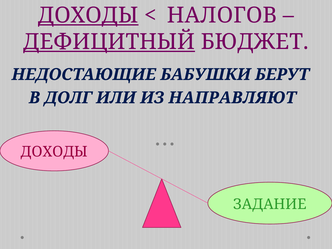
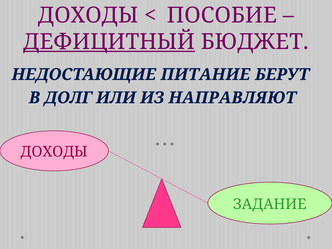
ДОХОДЫ underline: present -> none (88, 15)
НАЛОГОВ: НАЛОГОВ -> ПОСОБИЕ (222, 15)
БАБУШКИ: БАБУШКИ -> ПИТАНИЕ (206, 75)
